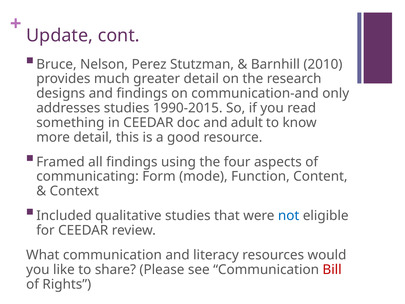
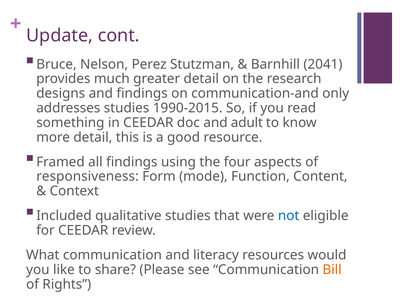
2010: 2010 -> 2041 (323, 64)
communicating: communicating -> responsiveness (87, 176)
Bill colour: red -> orange (332, 269)
